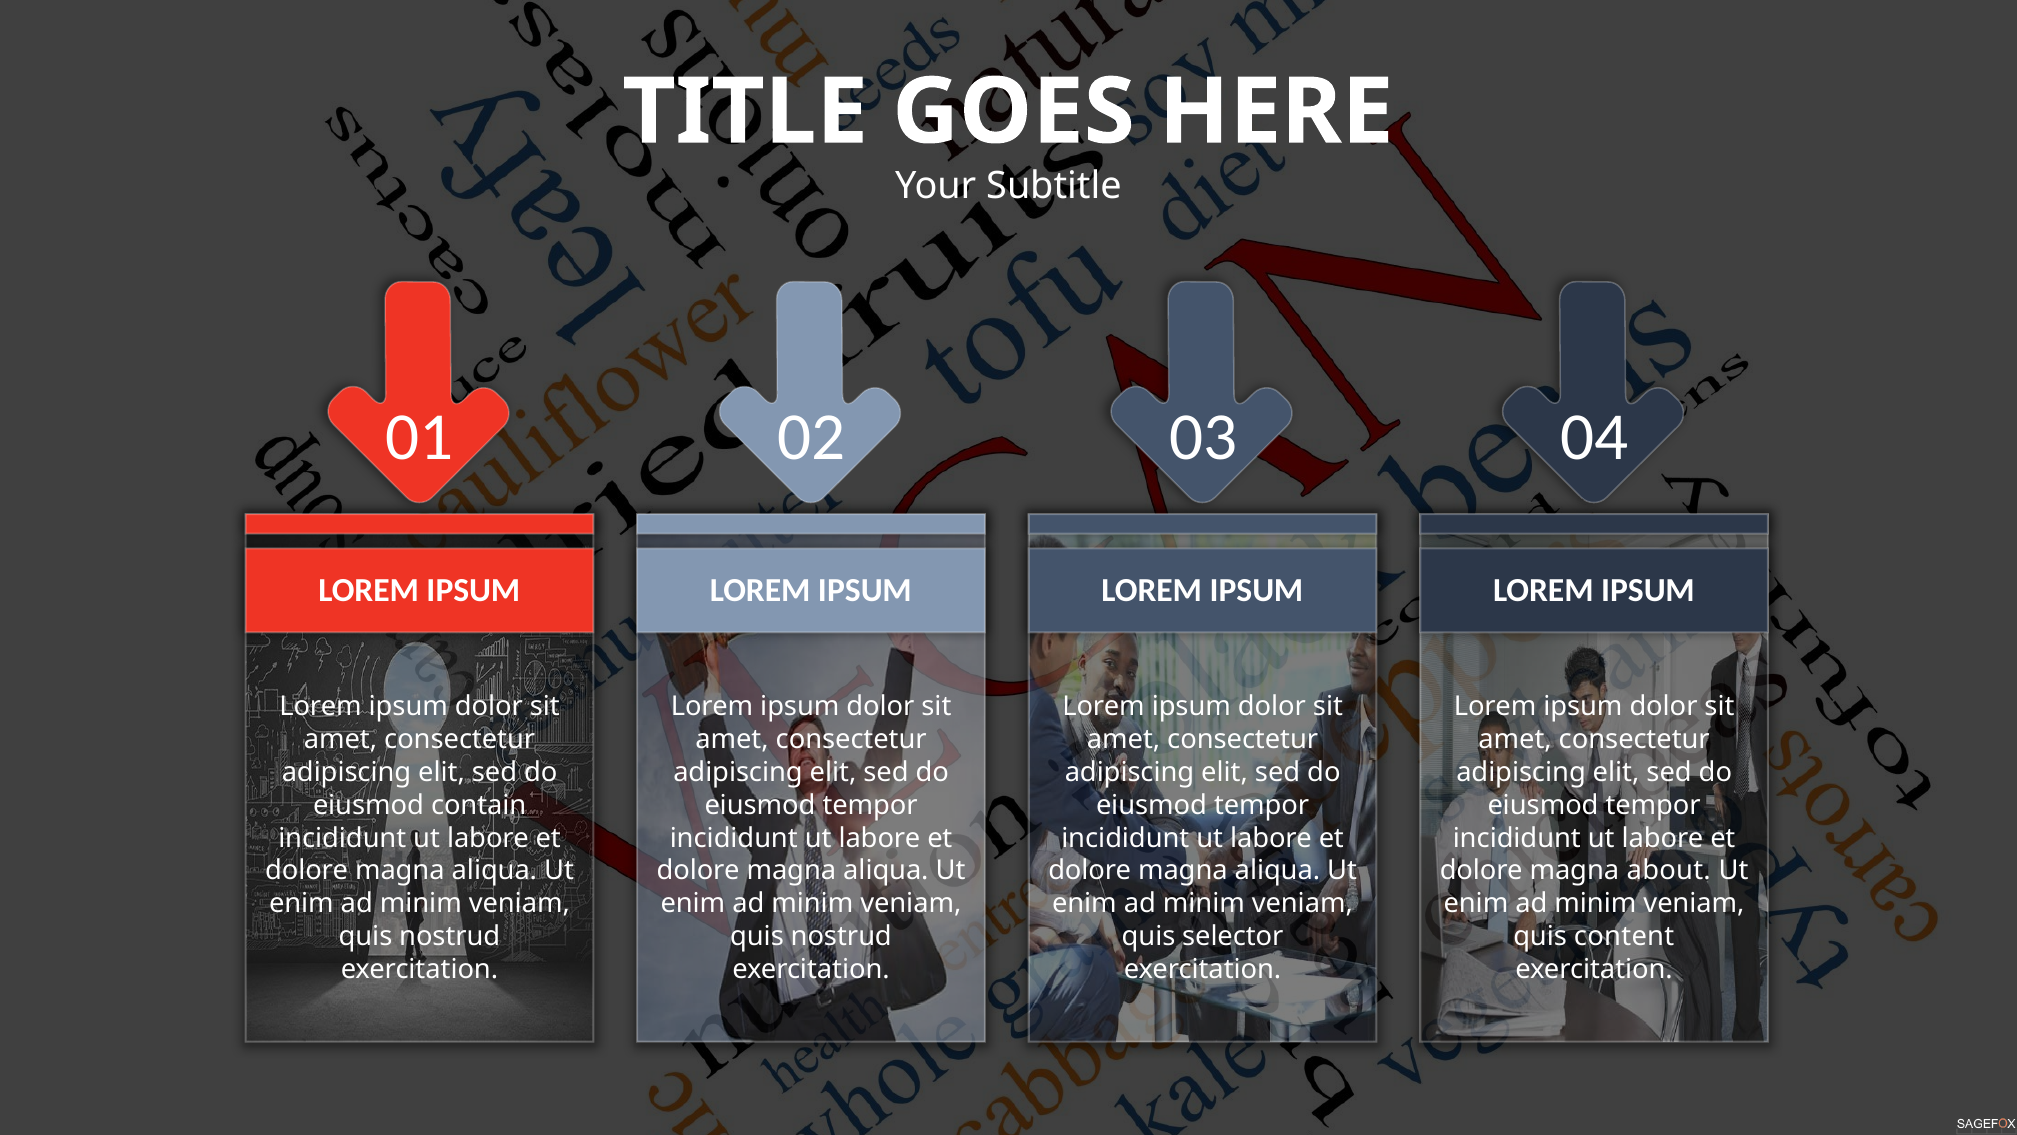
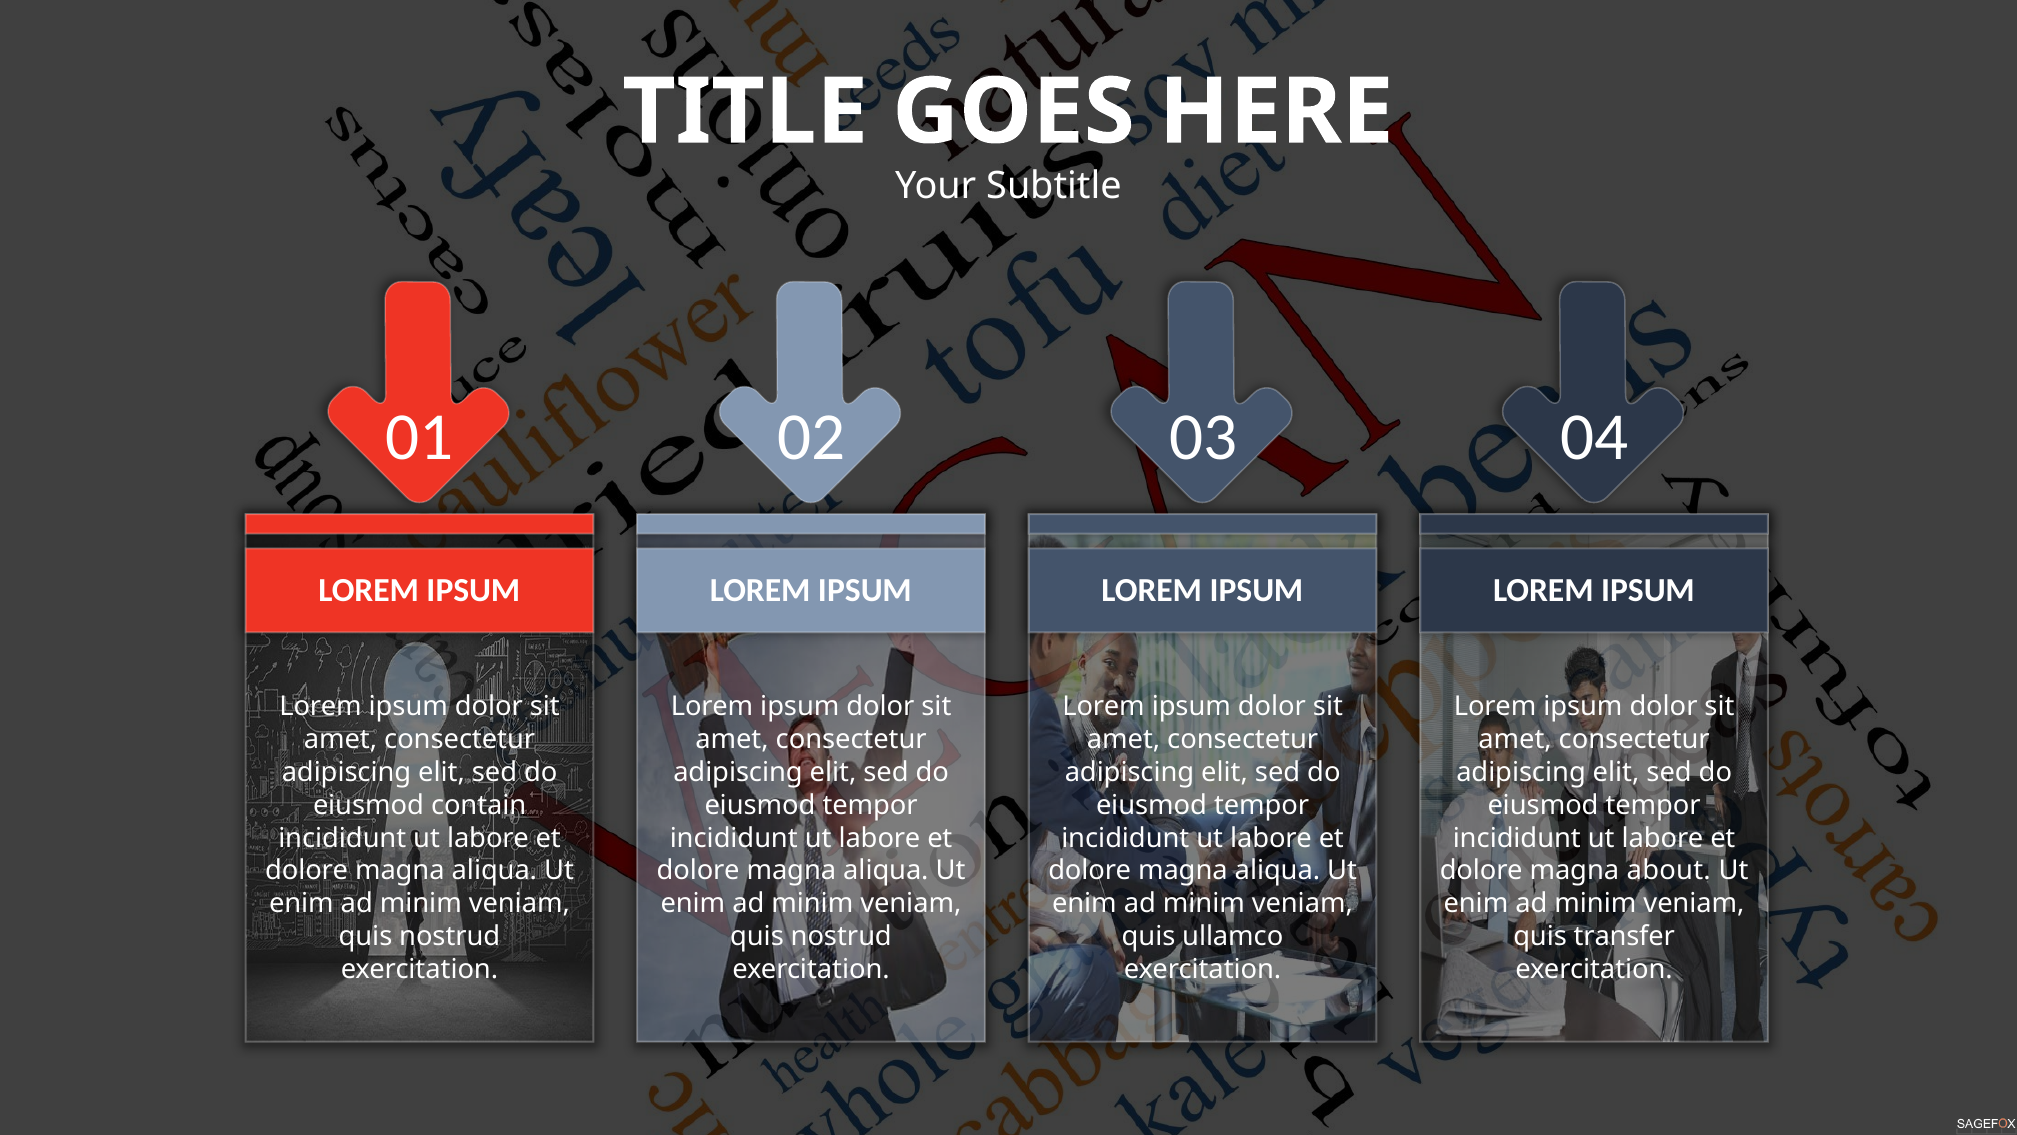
selector: selector -> ullamco (1233, 936)
content: content -> transfer (1624, 936)
